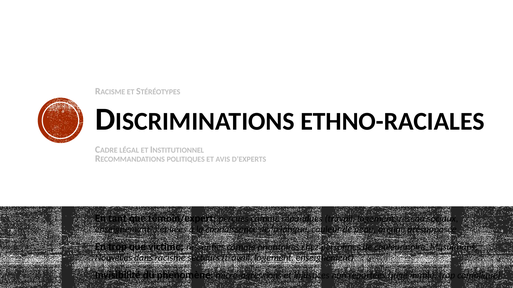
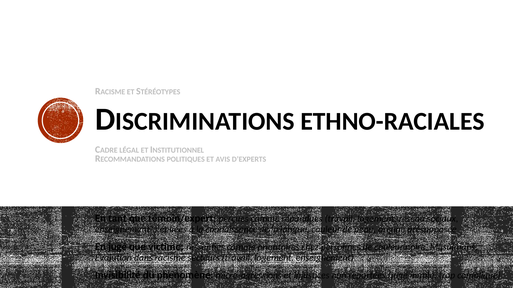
En trop: trop -> jugé (118, 247)
Nouvelles: Nouvelles -> Evolution (113, 258)
